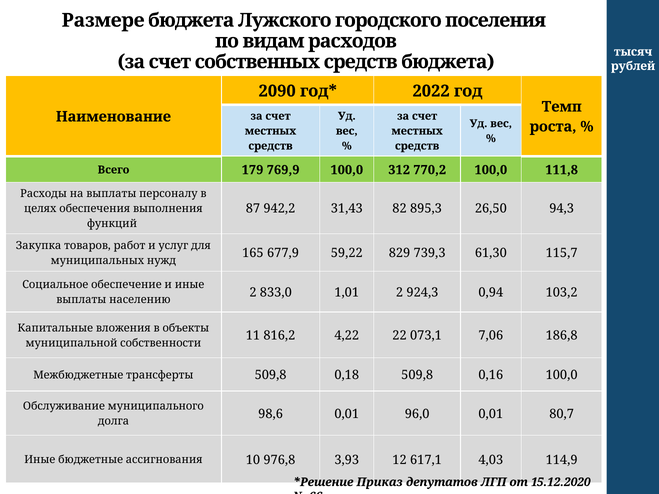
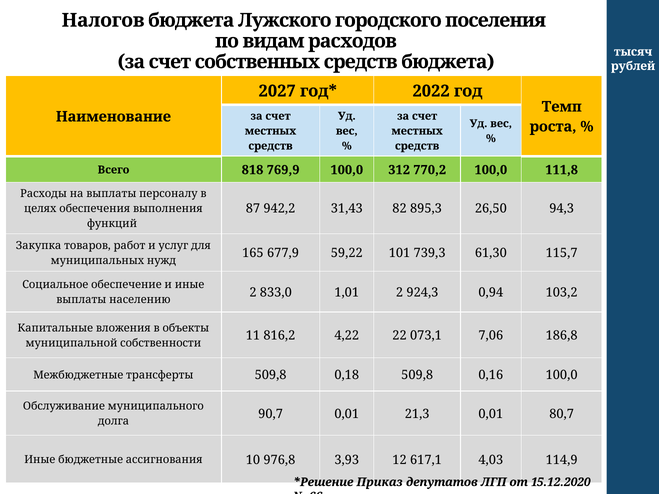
Размере: Размере -> Налогов (103, 20)
2090: 2090 -> 2027 (277, 91)
179: 179 -> 818 (253, 170)
829: 829 -> 101 (400, 253)
98,6: 98,6 -> 90,7 (271, 414)
96,0: 96,0 -> 21,3 (417, 414)
